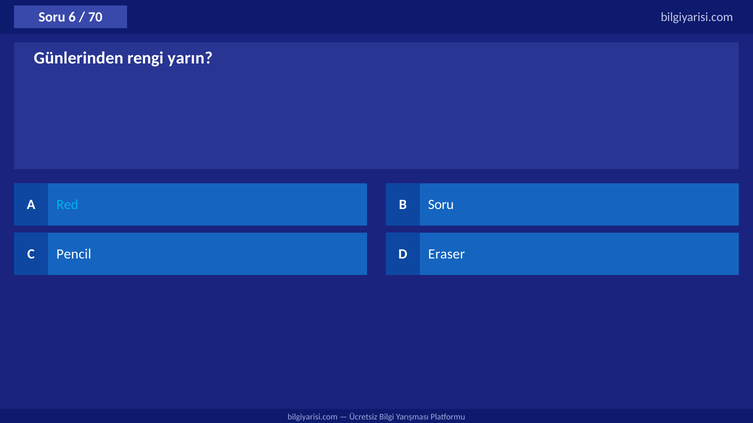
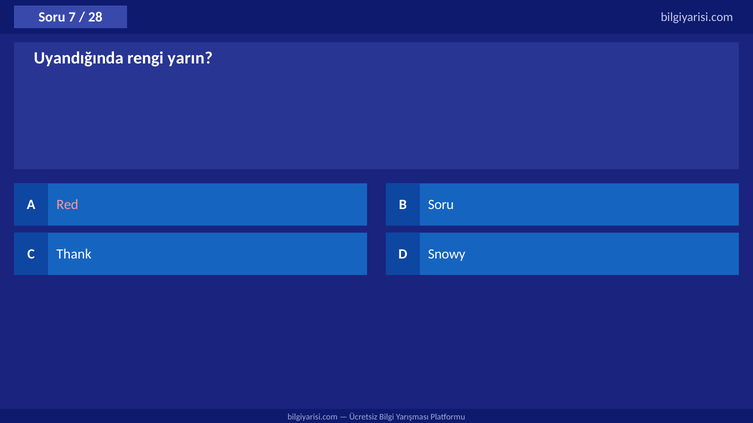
6: 6 -> 7 (72, 17)
70: 70 -> 28 (95, 17)
Günlerinden: Günlerinden -> Uyandığında (79, 58)
Red colour: light blue -> pink (67, 205)
Pencil: Pencil -> Thank (74, 254)
Eraser: Eraser -> Snowy (447, 254)
